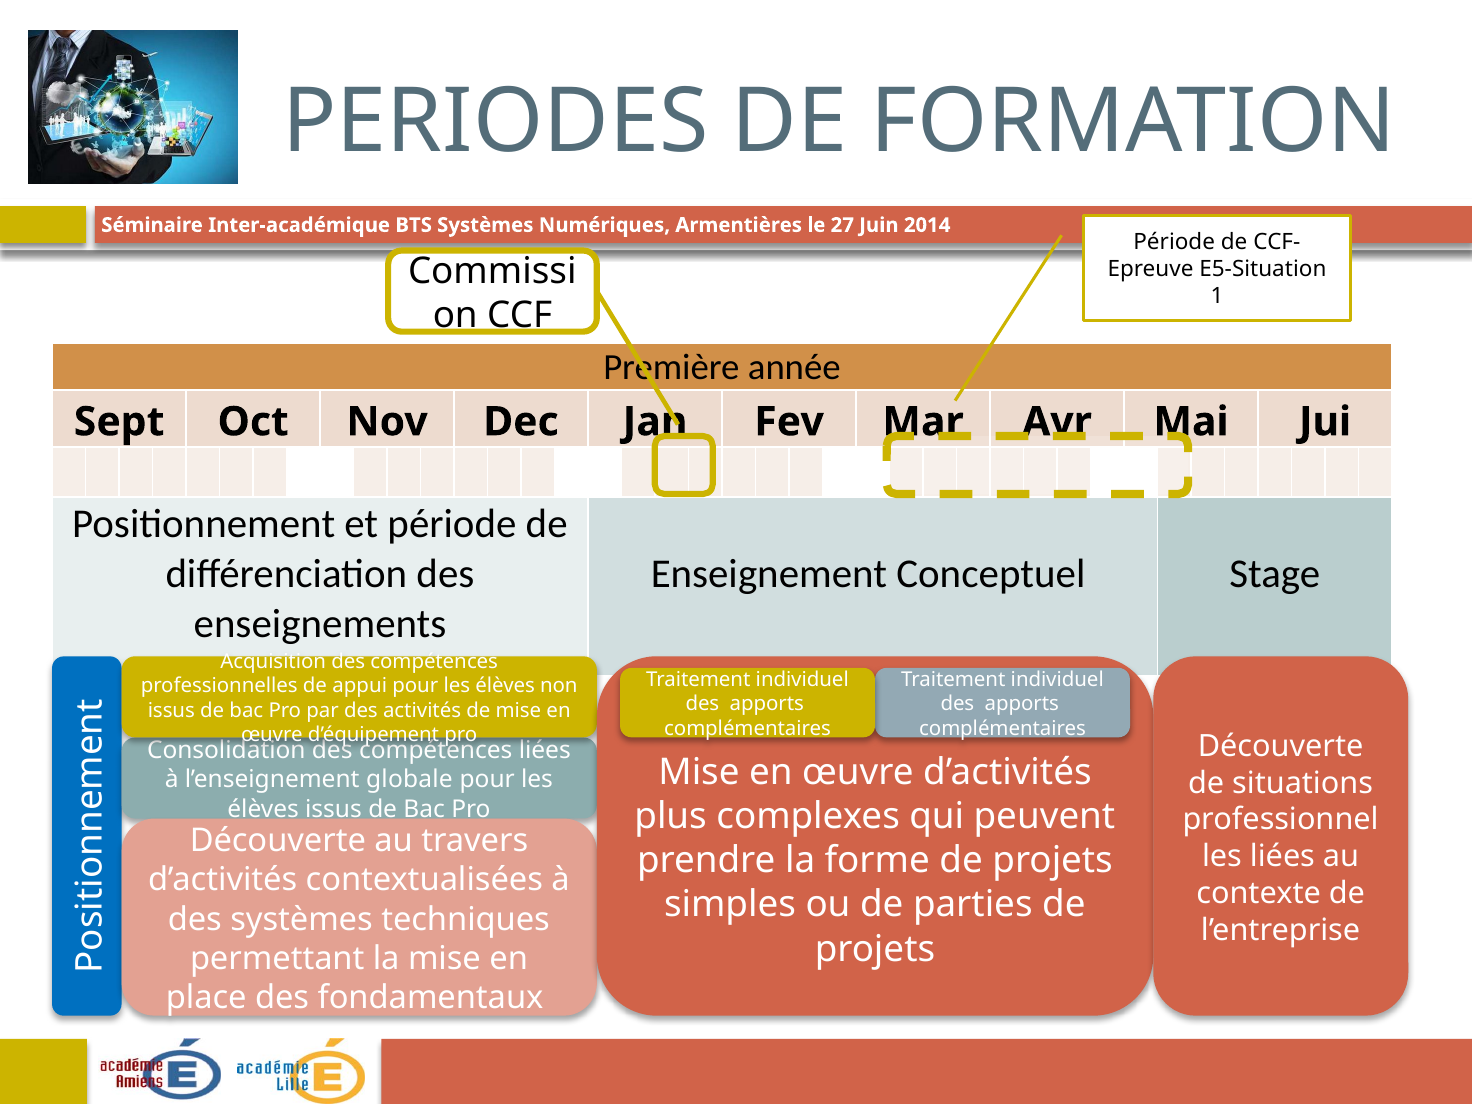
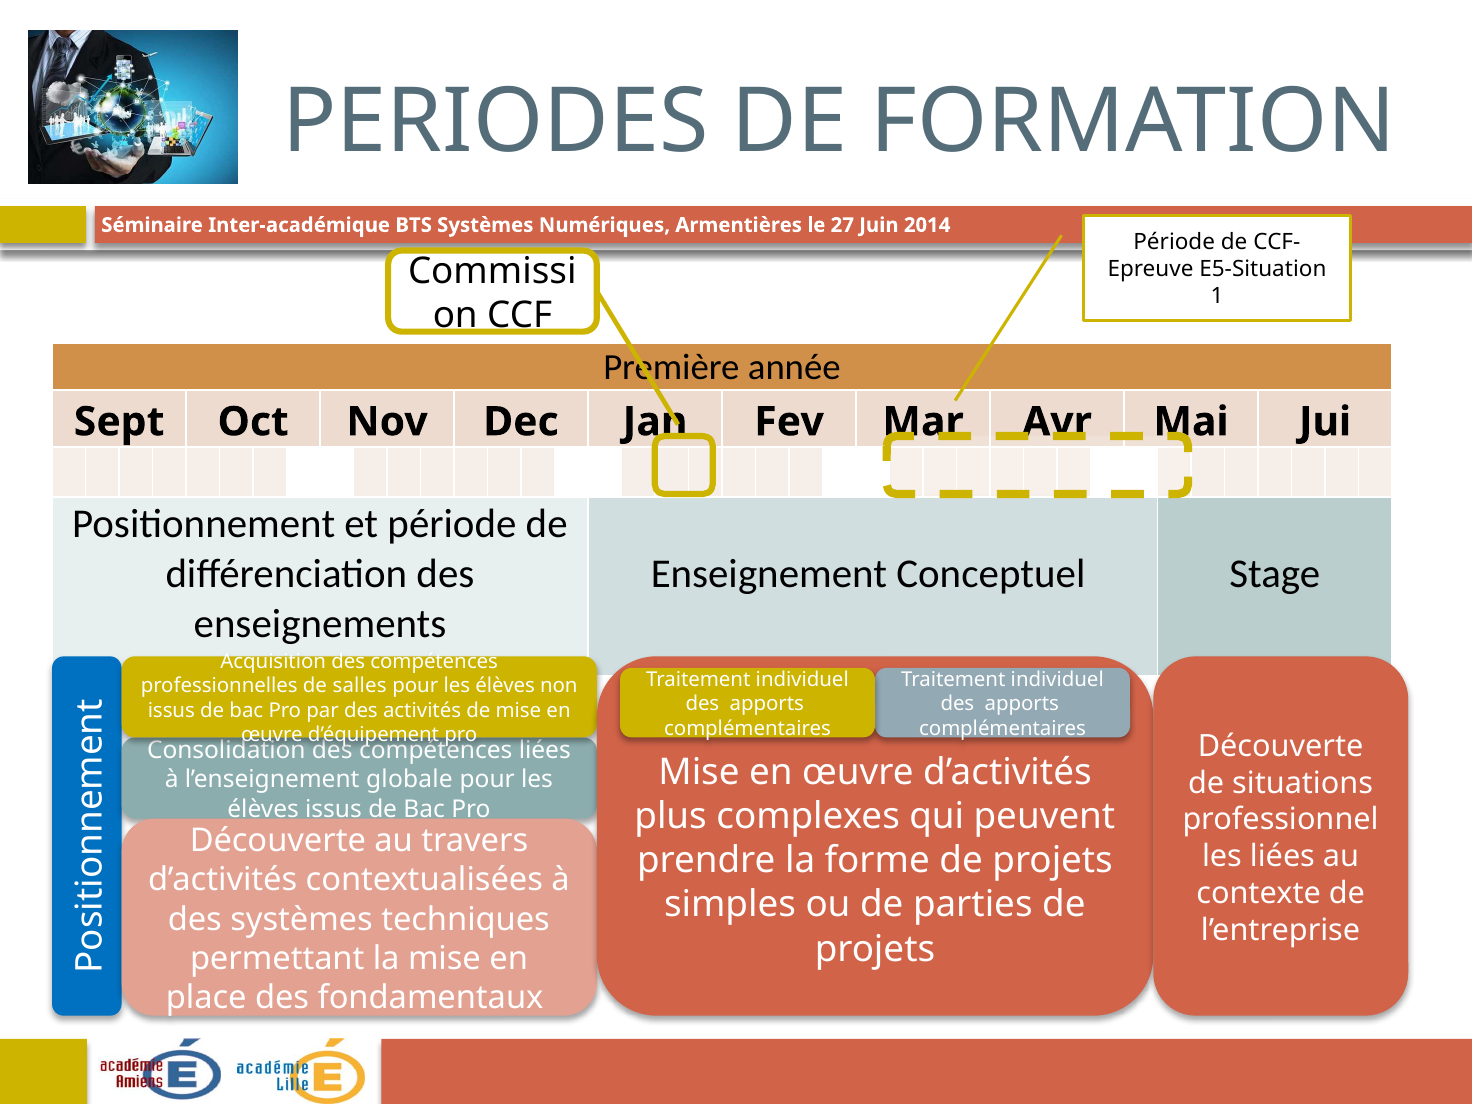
appui: appui -> salles (360, 686)
